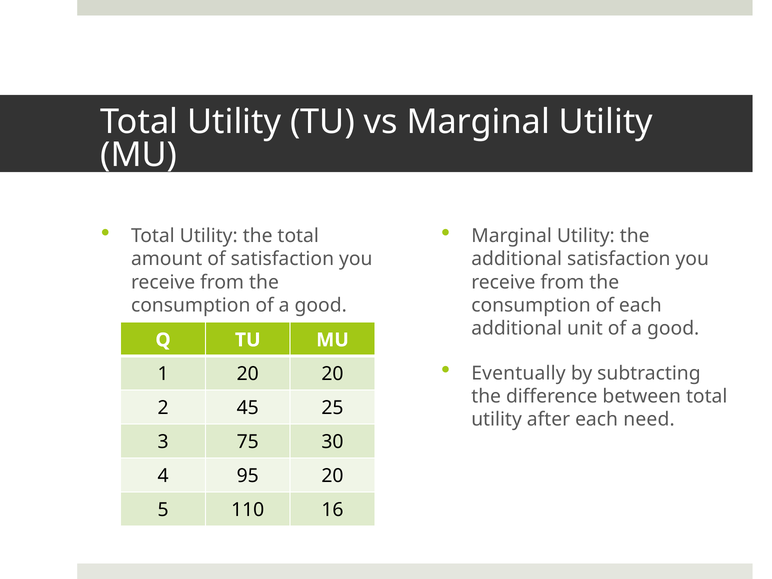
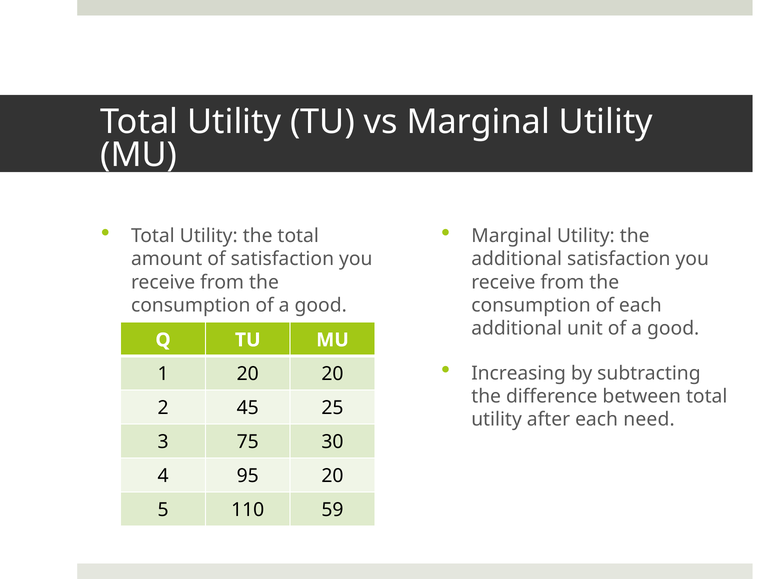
Eventually: Eventually -> Increasing (519, 373)
16: 16 -> 59 (332, 510)
